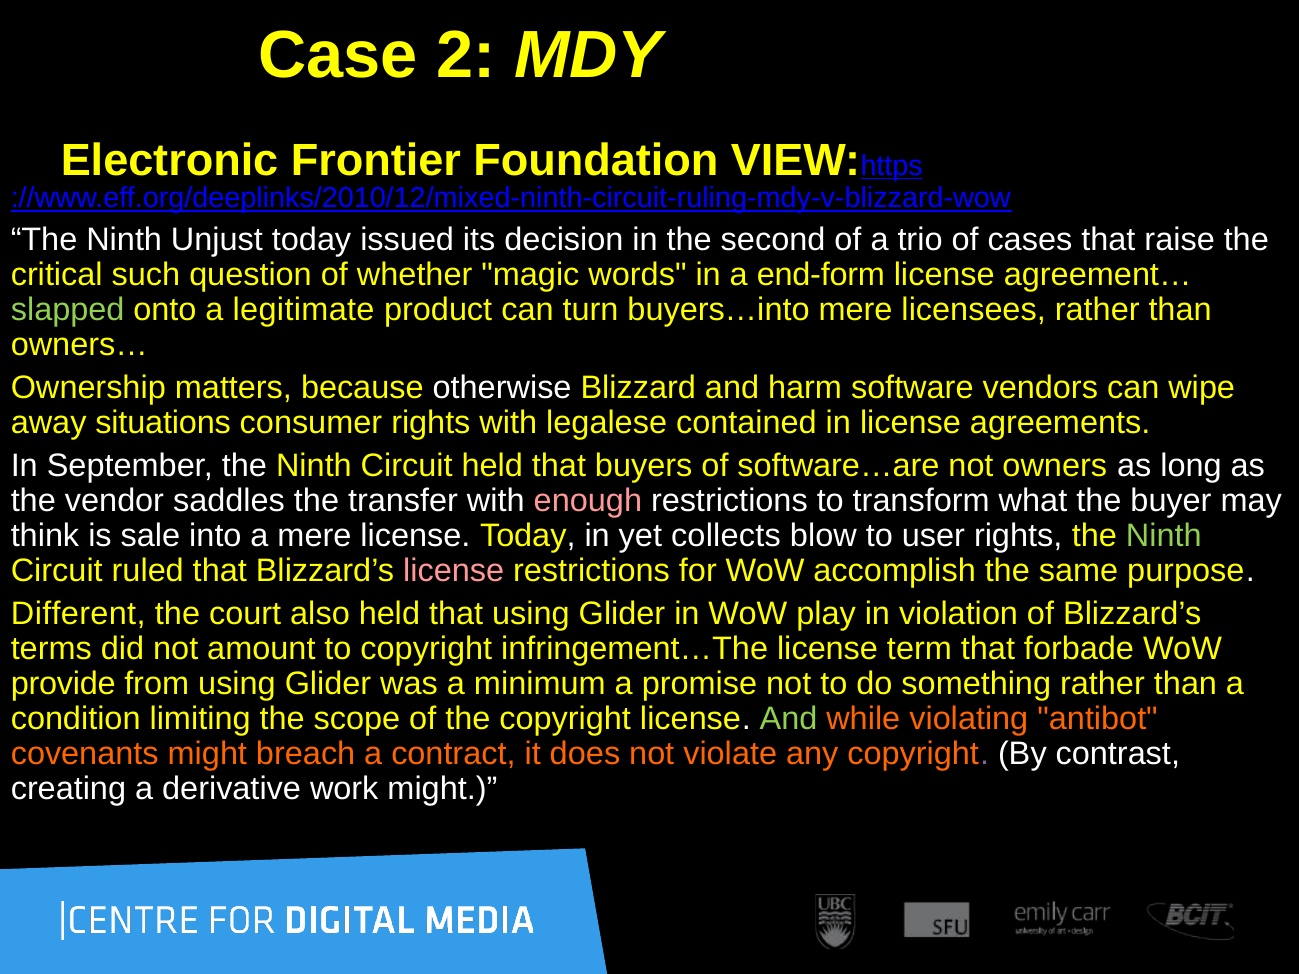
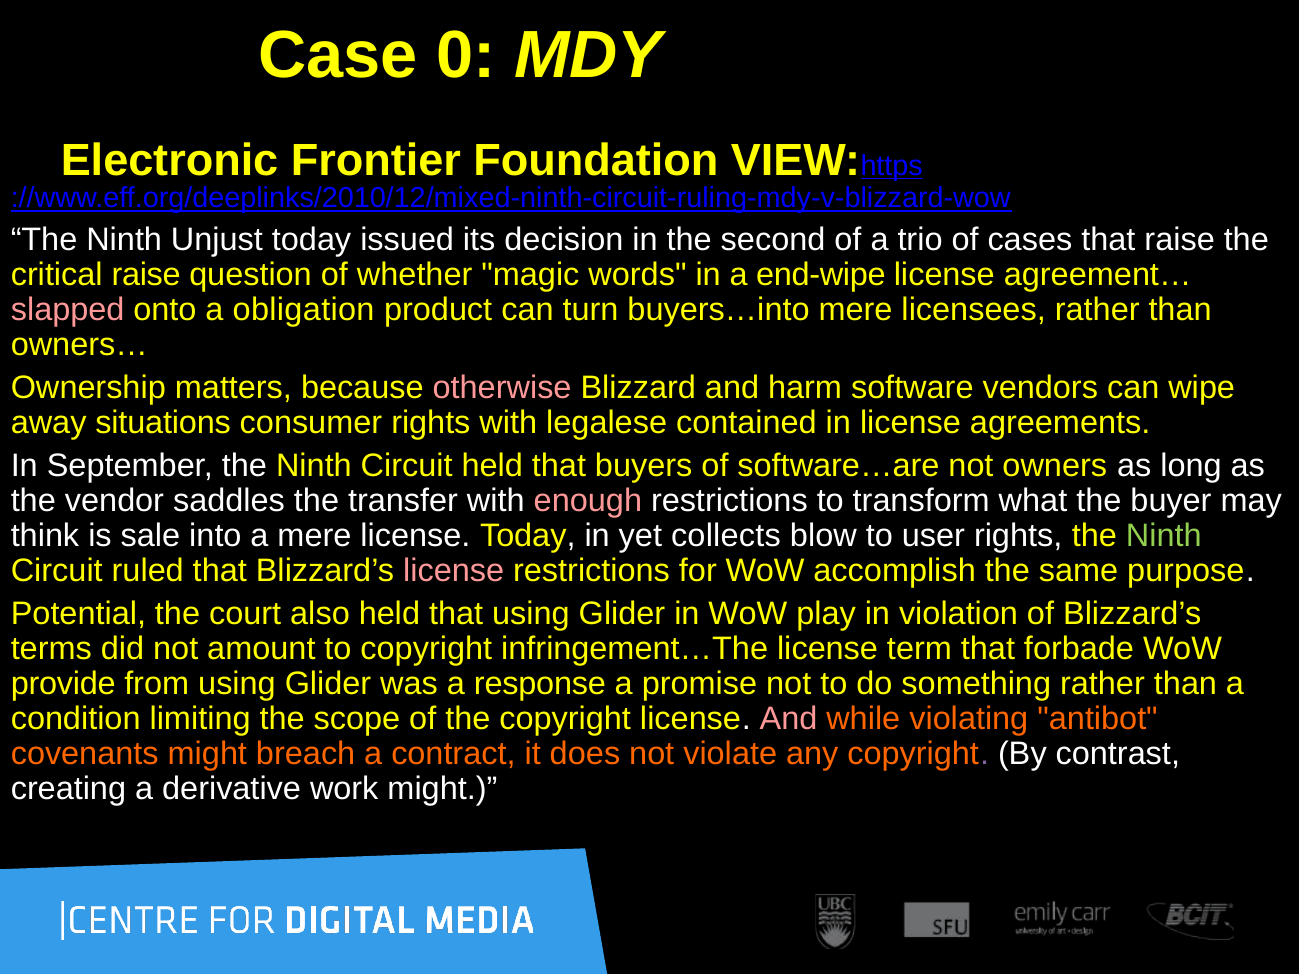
2: 2 -> 0 (466, 56)
critical such: such -> raise (146, 275)
end-form: end-form -> end-wipe (821, 275)
slapped colour: light green -> pink (68, 310)
legitimate: legitimate -> obligation (304, 310)
otherwise colour: white -> pink (502, 388)
Different: Different -> Potential (78, 614)
minimum: minimum -> response (540, 684)
And colour: light green -> pink (789, 719)
